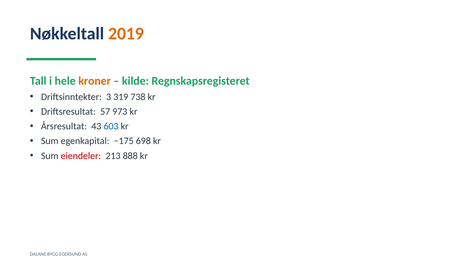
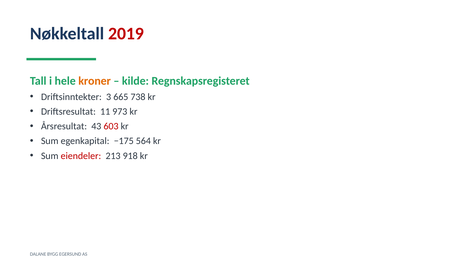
2019 colour: orange -> red (126, 34)
319: 319 -> 665 (121, 97)
57: 57 -> 11 (105, 112)
603 colour: blue -> red (111, 126)
698: 698 -> 564 (143, 141)
888: 888 -> 918 (130, 156)
